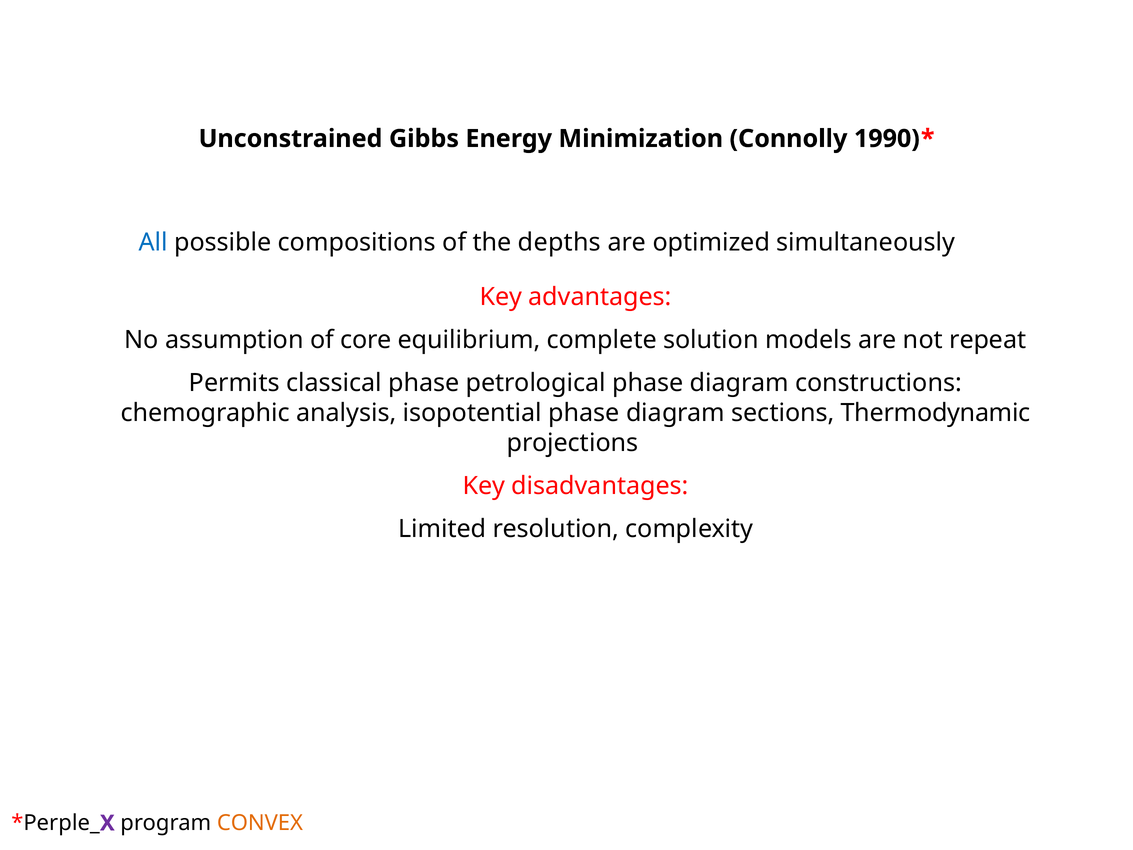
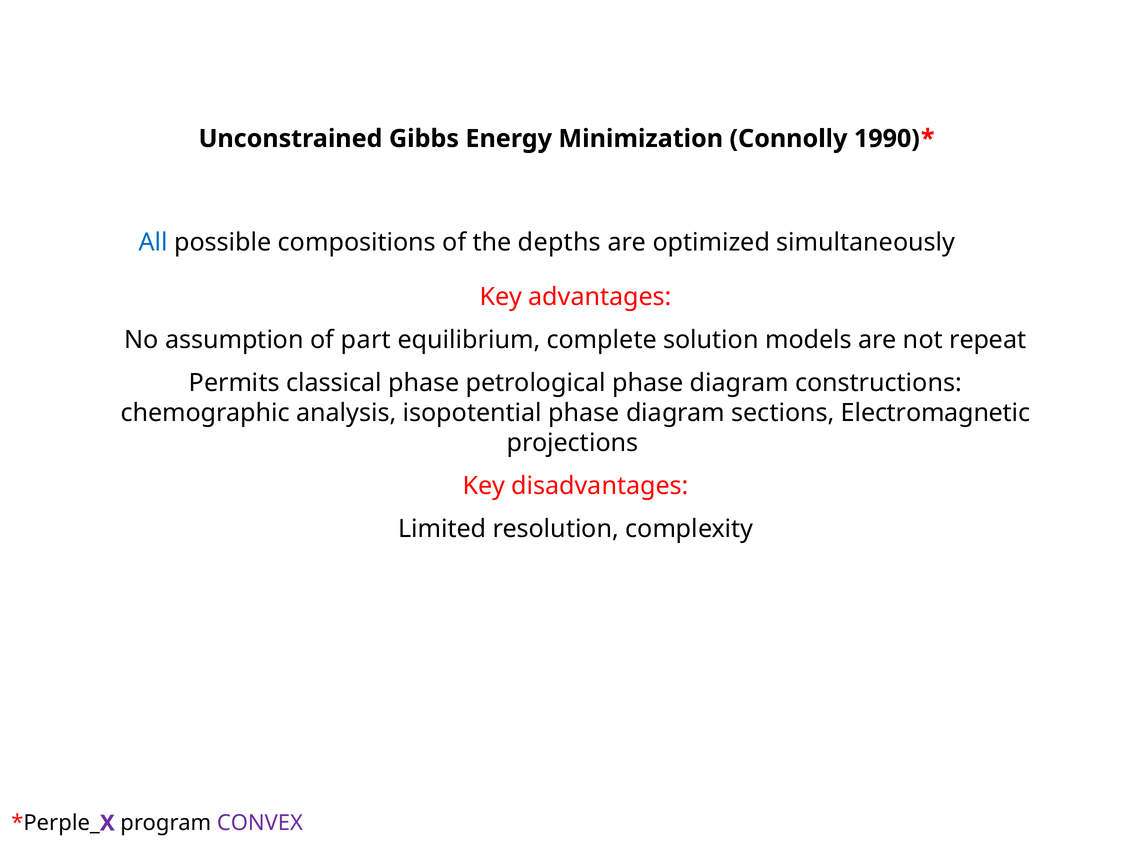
core: core -> part (366, 340)
Thermodynamic: Thermodynamic -> Electromagnetic (936, 413)
CONVEX colour: orange -> purple (260, 823)
